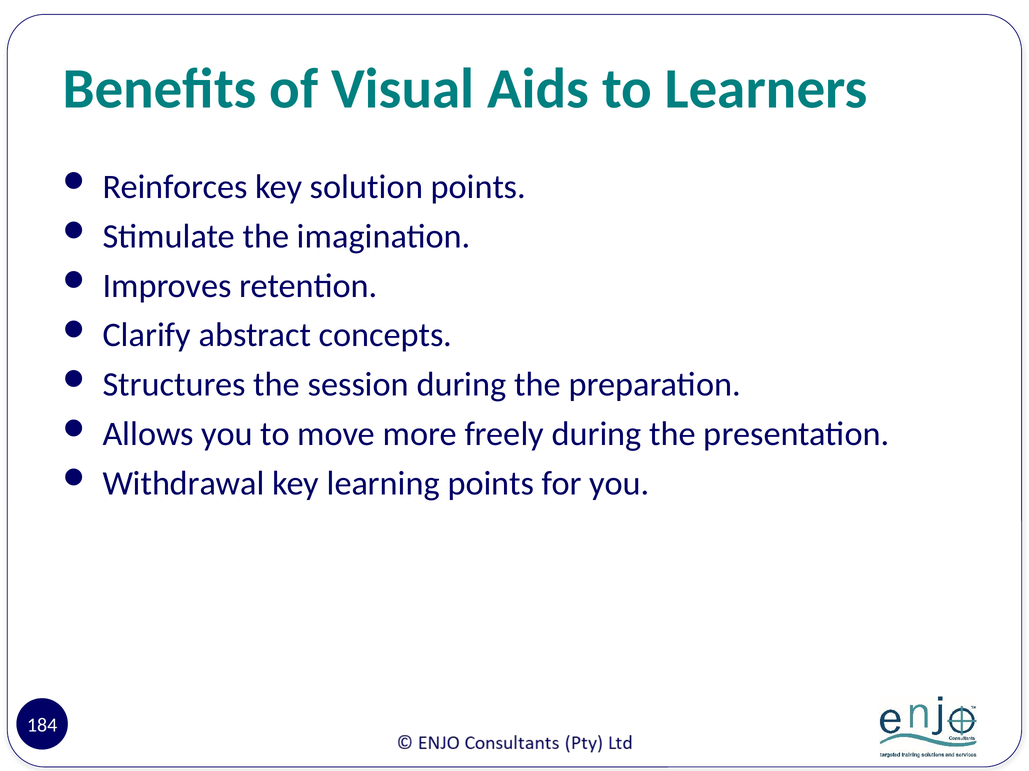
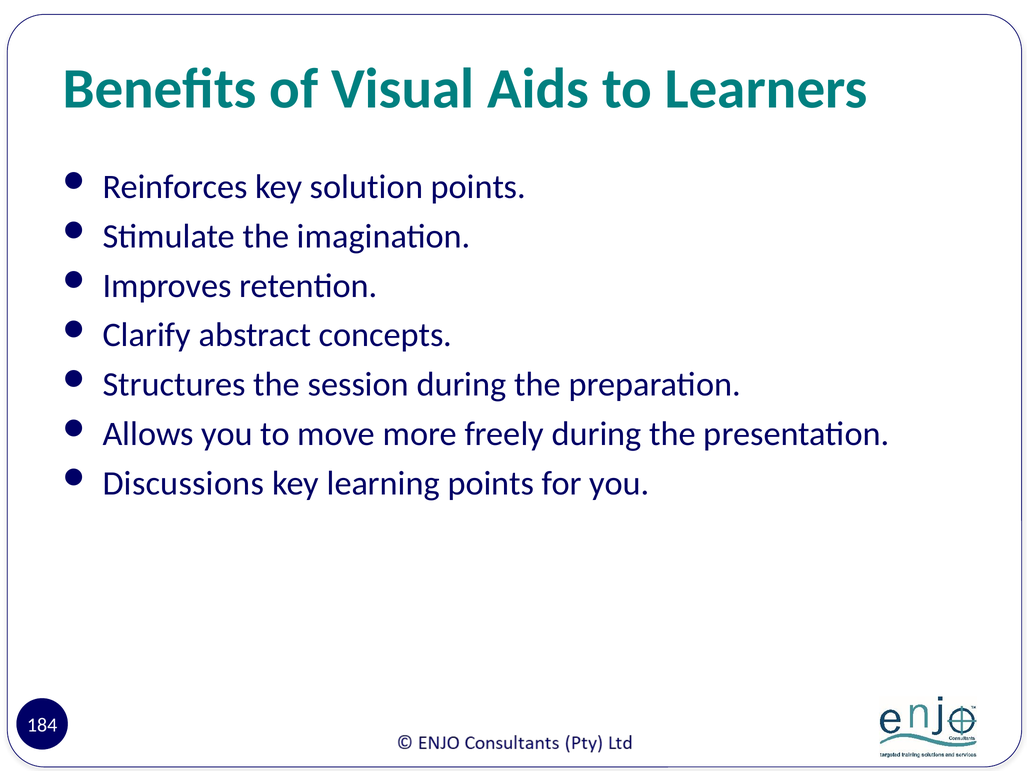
Withdrawal: Withdrawal -> Discussions (183, 484)
